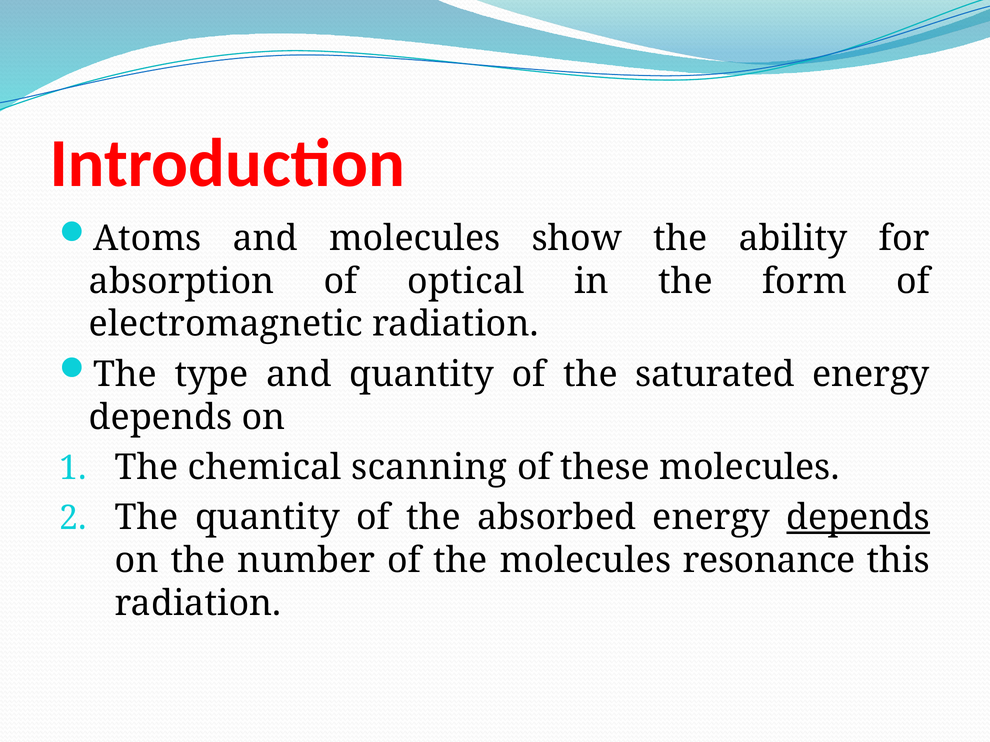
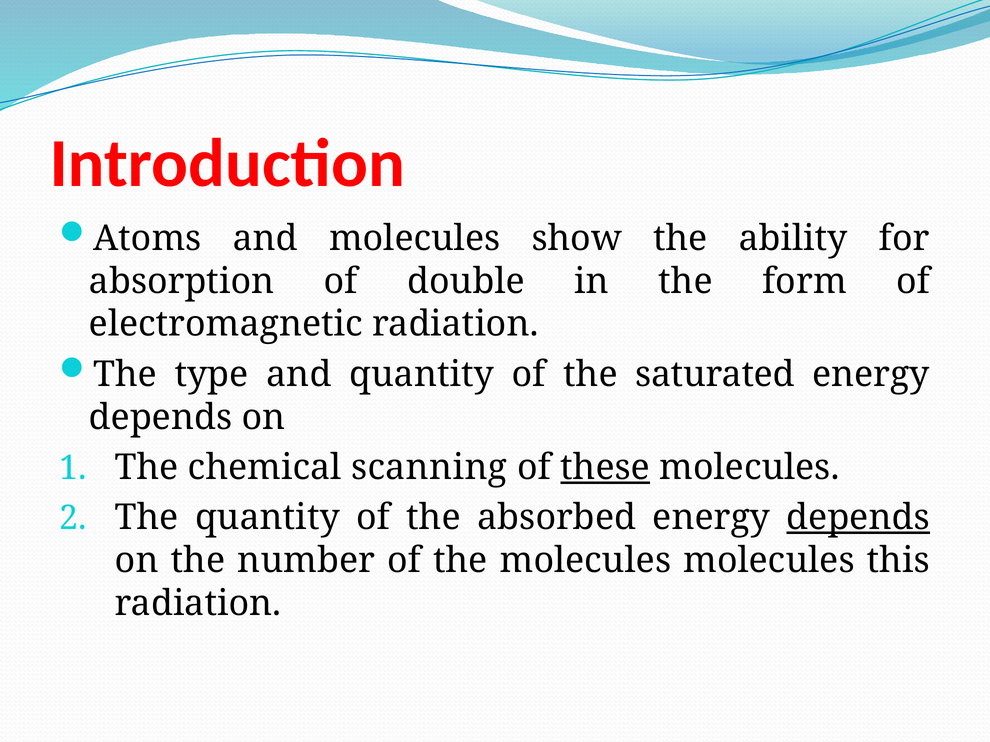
optical: optical -> double (466, 281)
these underline: none -> present (605, 468)
molecules resonance: resonance -> molecules (769, 561)
